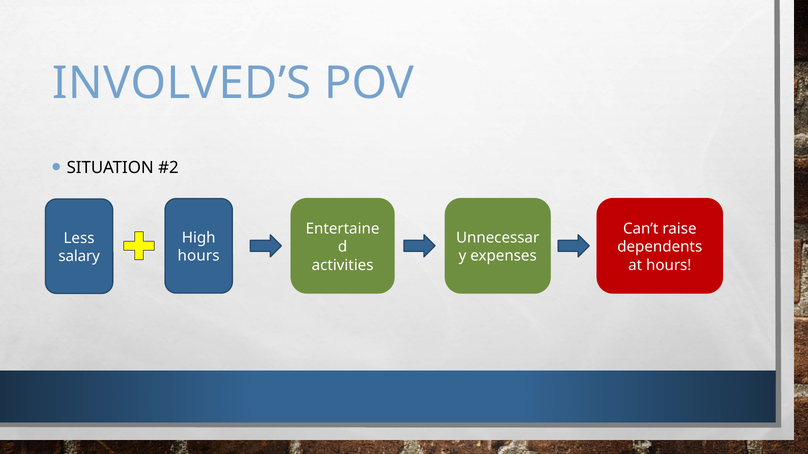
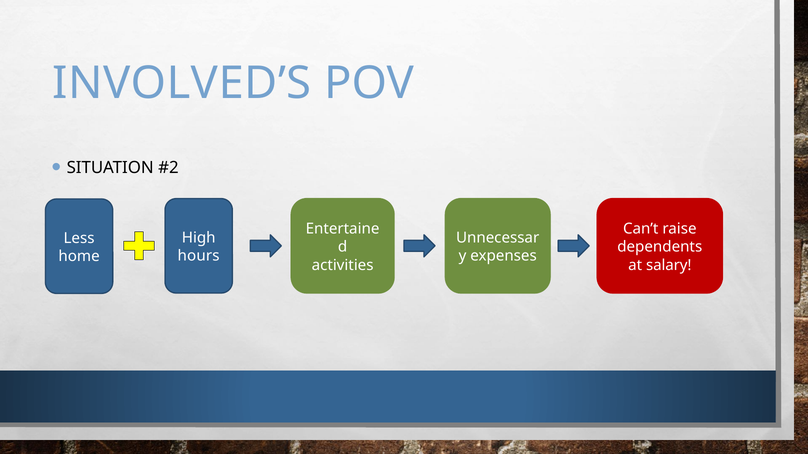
salary: salary -> home (79, 257)
at hours: hours -> salary (669, 265)
